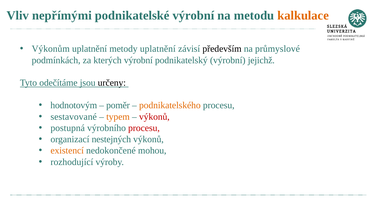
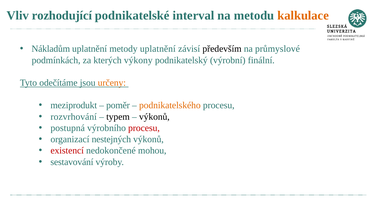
nepřímými: nepřímými -> rozhodující (62, 15)
podnikatelské výrobní: výrobní -> interval (193, 15)
Výkonům: Výkonům -> Nákladům (51, 49)
kterých výrobní: výrobní -> výkony (138, 60)
jejichž: jejichž -> finální (261, 60)
určeny colour: black -> orange (112, 83)
hodnotovým: hodnotovým -> meziprodukt (74, 105)
sestavované: sestavované -> rozvrhování (74, 116)
typem colour: orange -> black (118, 116)
výkonů colour: red -> black (154, 116)
existencí colour: orange -> red (67, 150)
rozhodující: rozhodující -> sestavování (72, 162)
